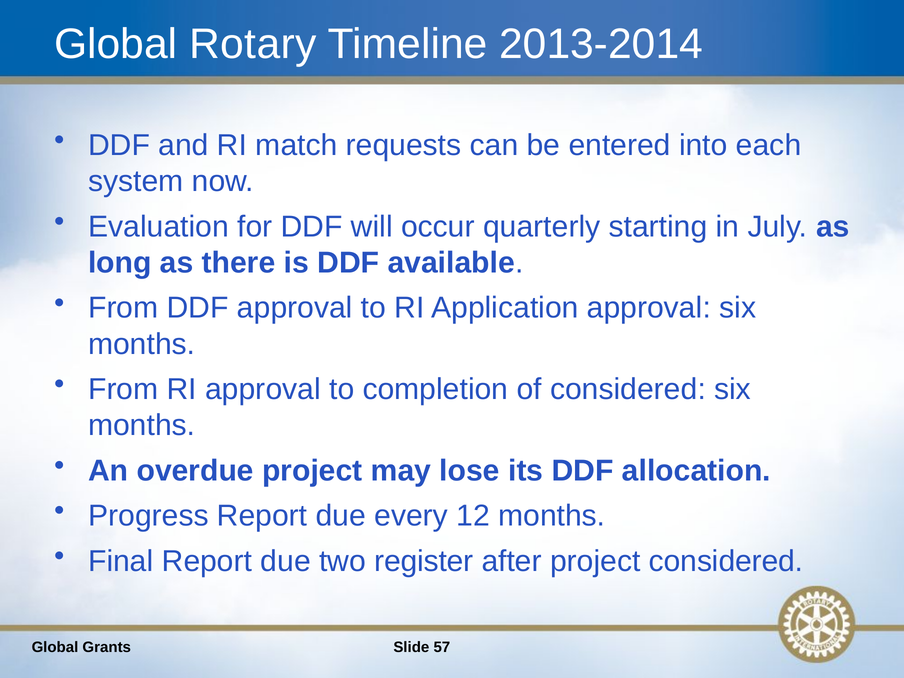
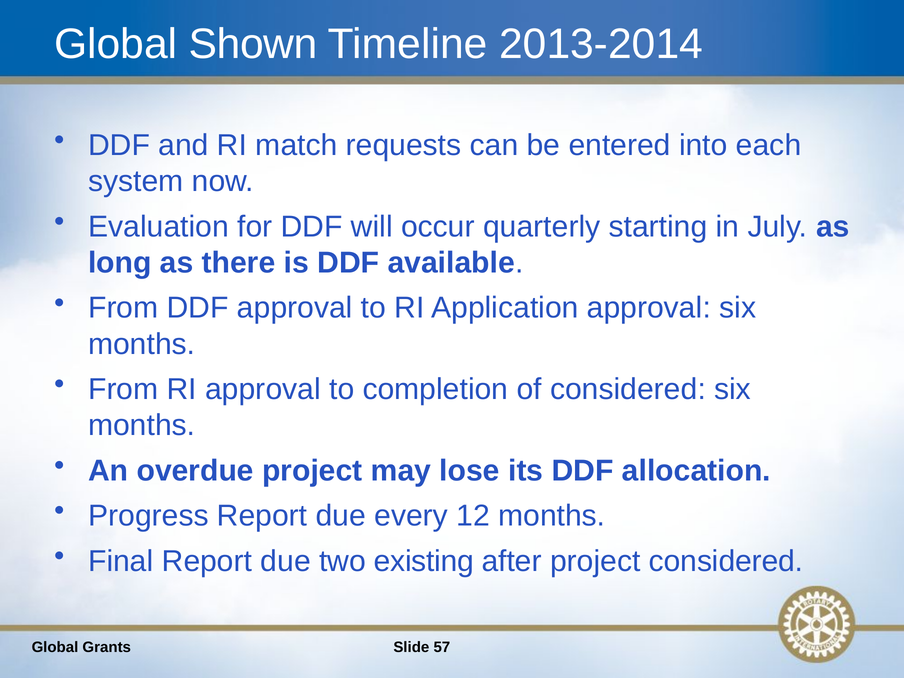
Rotary: Rotary -> Shown (253, 44)
register: register -> existing (424, 561)
